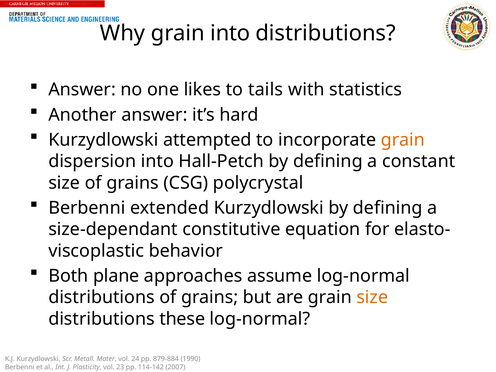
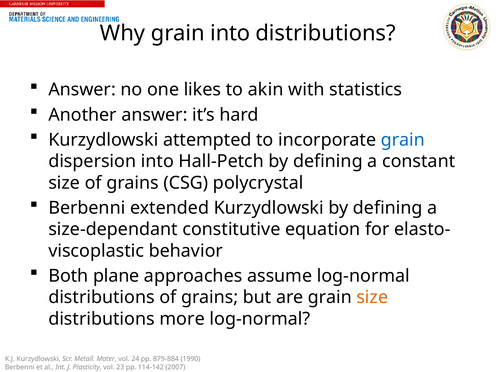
tails: tails -> akin (266, 90)
grain colour: orange -> blue (403, 140)
these: these -> more (182, 319)
